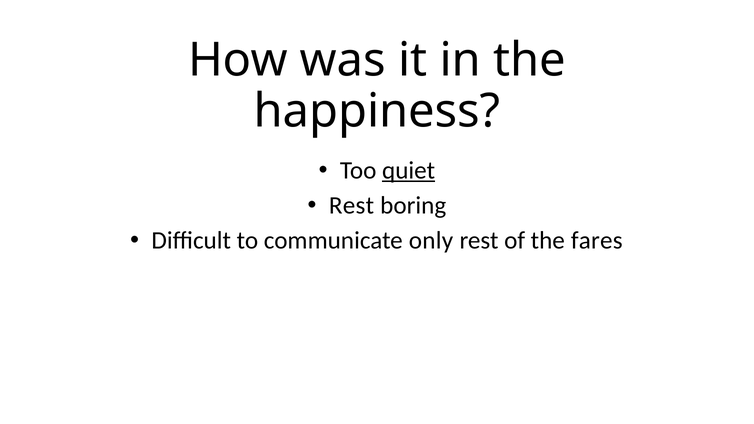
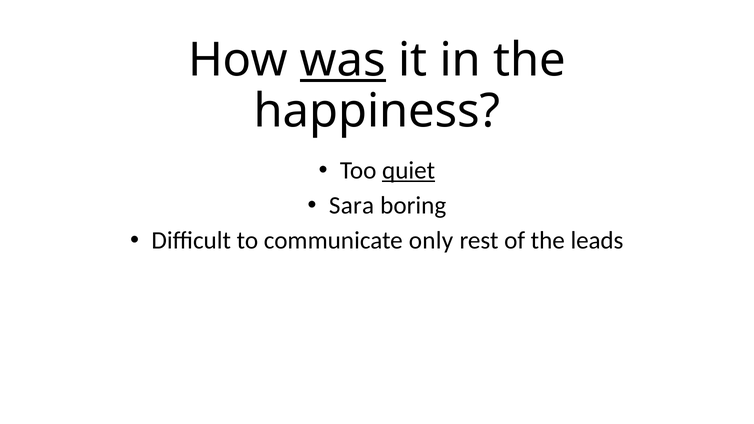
was underline: none -> present (343, 60)
Rest: Rest -> Sara (352, 206)
fares: fares -> leads (597, 241)
